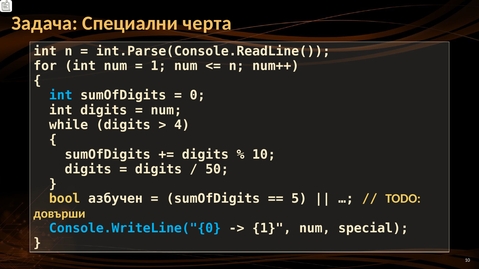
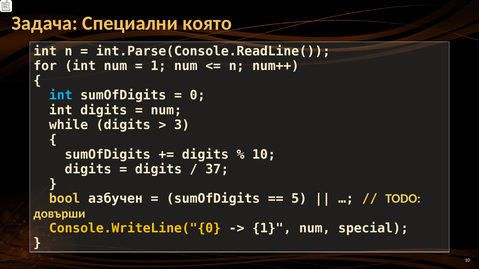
черта: черта -> която (207, 23)
4: 4 -> 3 (182, 125)
50: 50 -> 37 (217, 169)
Console.WriteLine("{0 colour: light blue -> yellow (135, 229)
